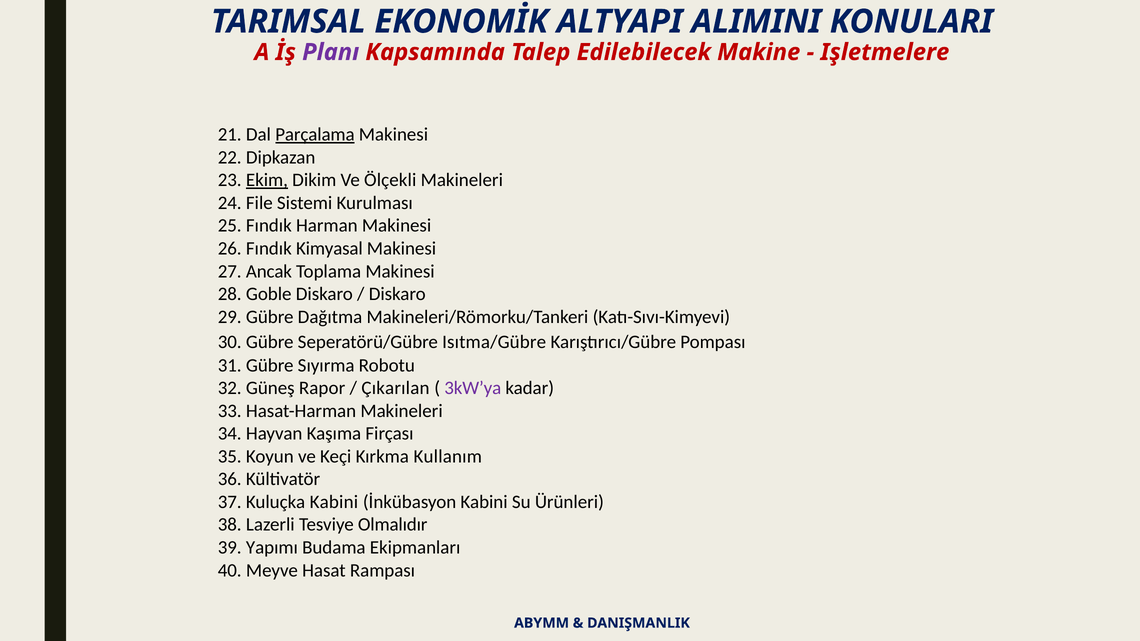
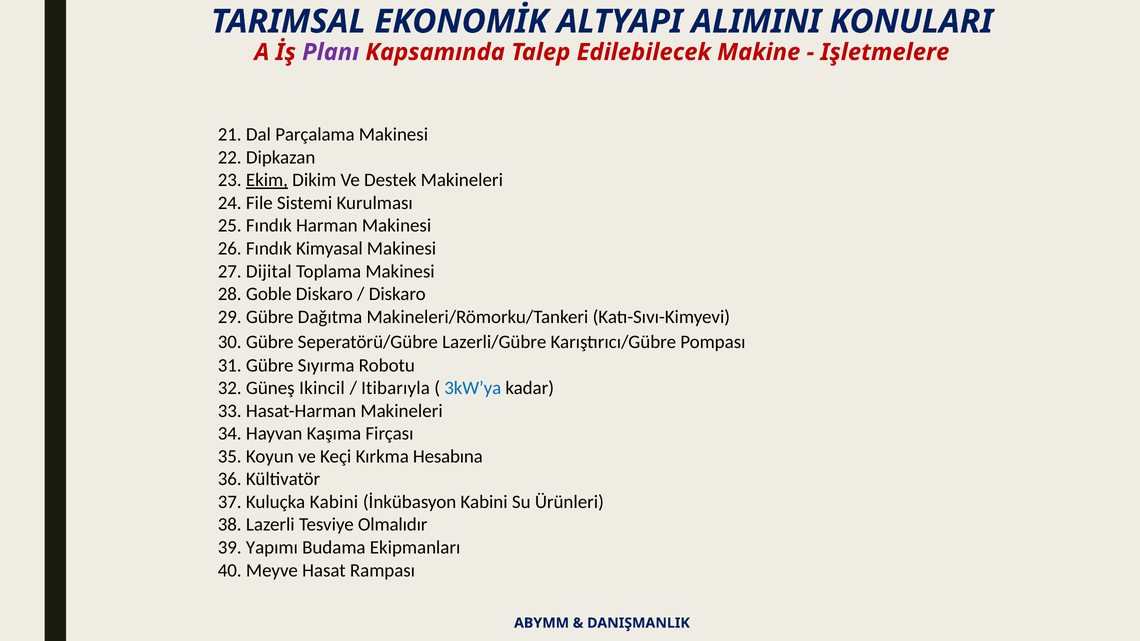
Parçalama underline: present -> none (315, 135)
Ölçekli: Ölçekli -> Destek (390, 180)
Ancak: Ancak -> Dijital (269, 271)
Isıtma/Gübre: Isıtma/Gübre -> Lazerli/Gübre (494, 342)
Rapor: Rapor -> Ikincil (322, 388)
Çıkarılan: Çıkarılan -> Itibarıyla (396, 388)
3kW’ya colour: purple -> blue (473, 388)
Kullanım: Kullanım -> Hesabına (448, 457)
